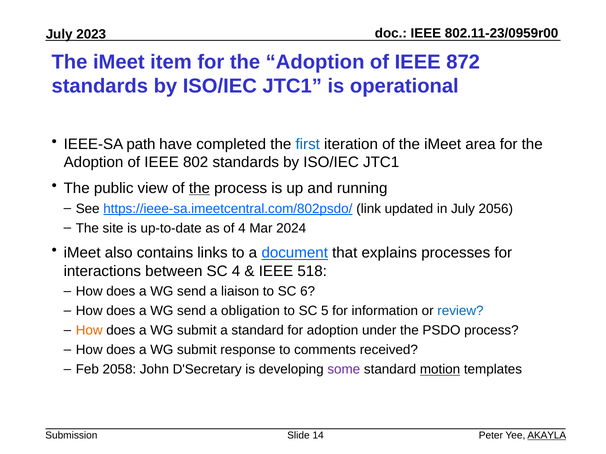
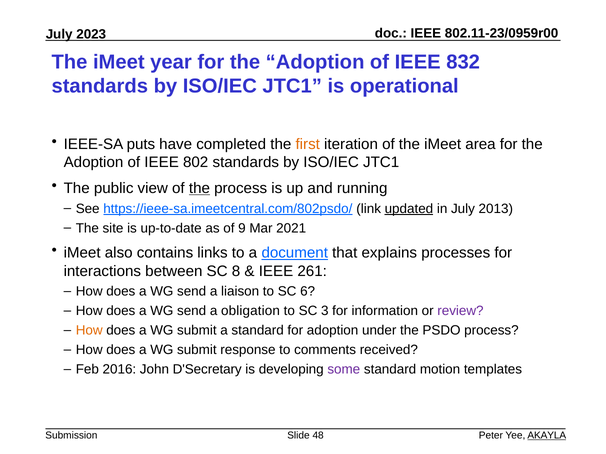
item: item -> year (171, 62)
872: 872 -> 832 (463, 62)
path: path -> puts (141, 144)
first colour: blue -> orange (308, 144)
updated underline: none -> present (409, 209)
2056: 2056 -> 2013 (496, 209)
of 4: 4 -> 9 (242, 228)
2024: 2024 -> 2021 (291, 228)
SC 4: 4 -> 8 (236, 271)
518: 518 -> 261 (312, 271)
5: 5 -> 3 (325, 311)
review colour: blue -> purple (460, 311)
2058: 2058 -> 2016 (119, 370)
motion underline: present -> none (440, 370)
14: 14 -> 48 (318, 436)
